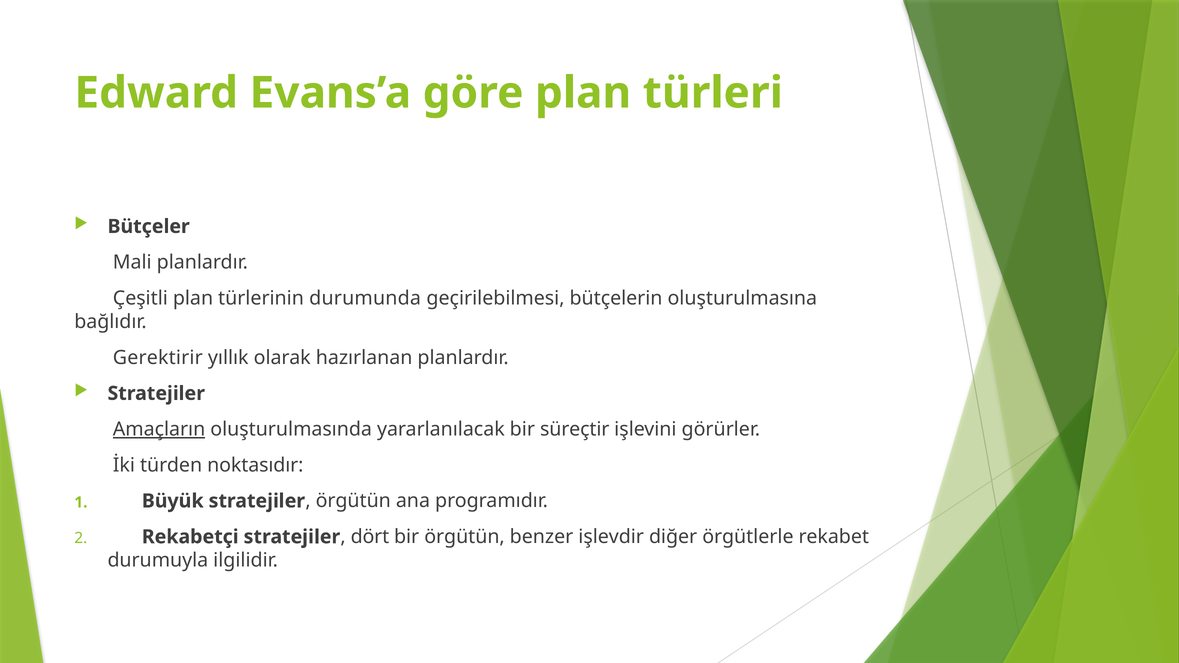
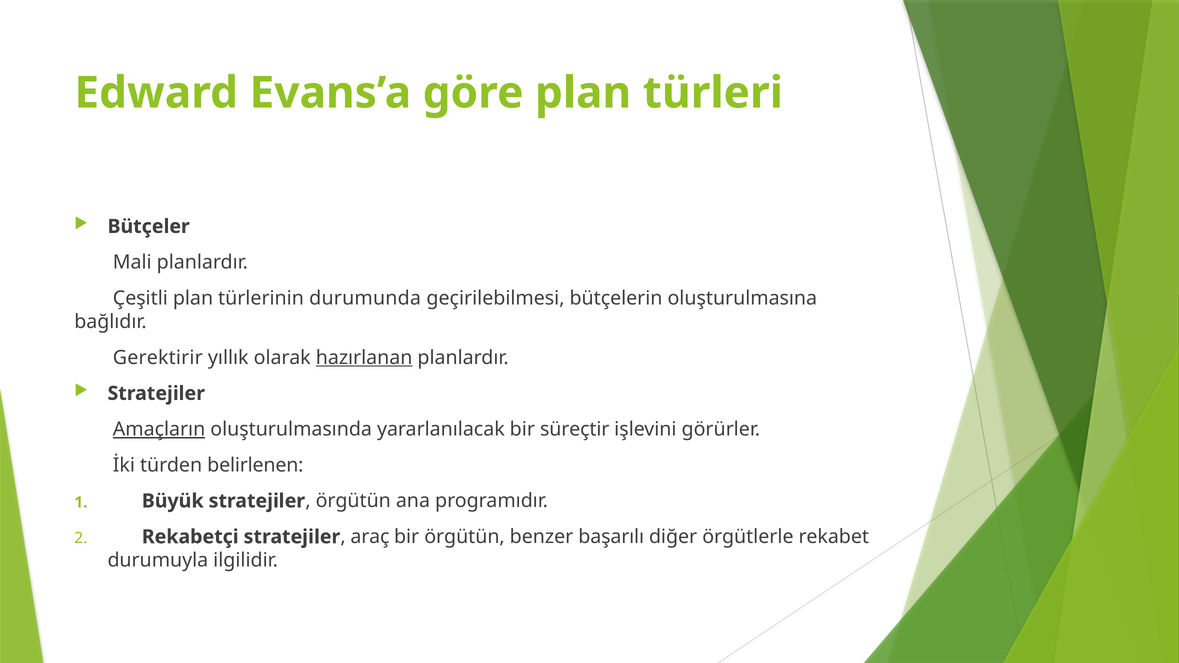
hazırlanan underline: none -> present (364, 358)
noktasıdır: noktasıdır -> belirlenen (255, 465)
dört: dört -> araç (370, 537)
işlevdir: işlevdir -> başarılı (611, 537)
